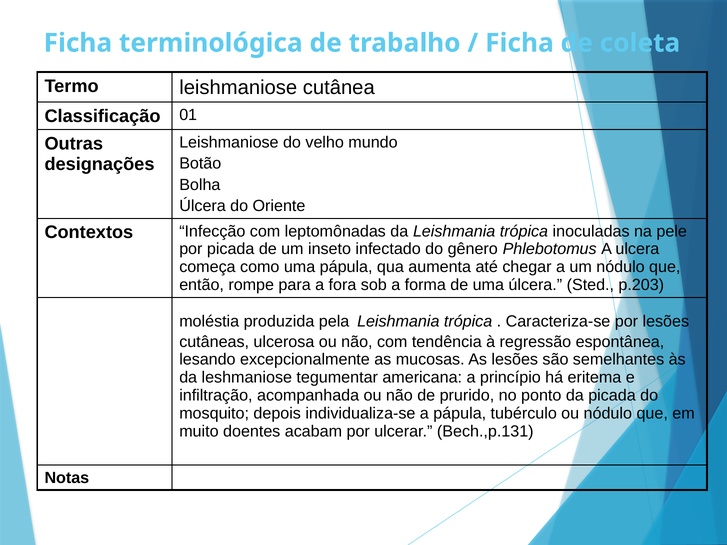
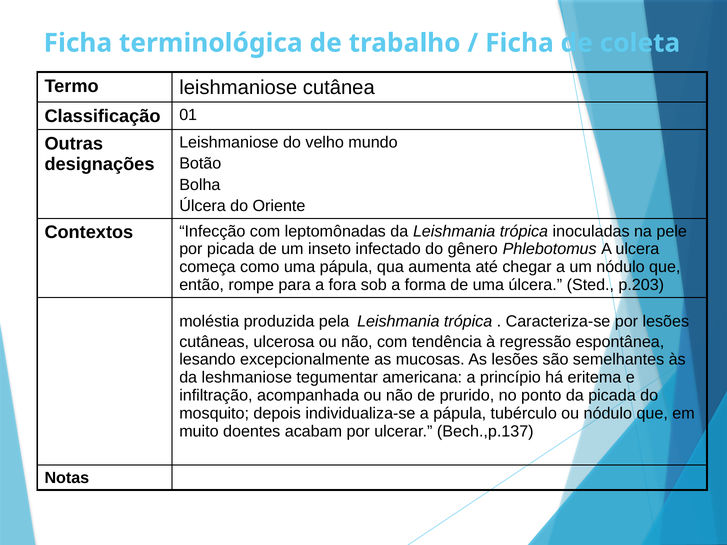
Bech.,p.131: Bech.,p.131 -> Bech.,p.137 (485, 432)
